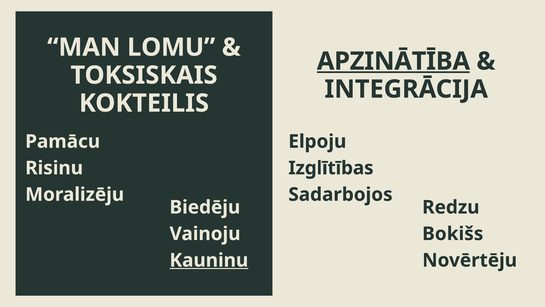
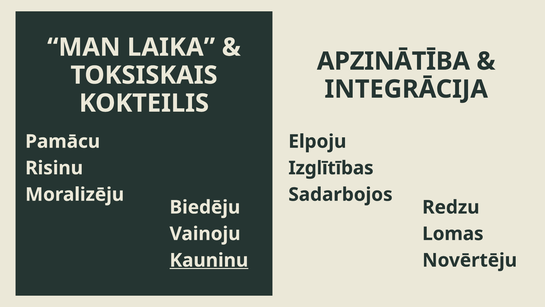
LOMU: LOMU -> LAIKA (171, 47)
APZINĀTĪBA underline: present -> none (393, 61)
Bokišs: Bokišs -> Lomas (453, 233)
